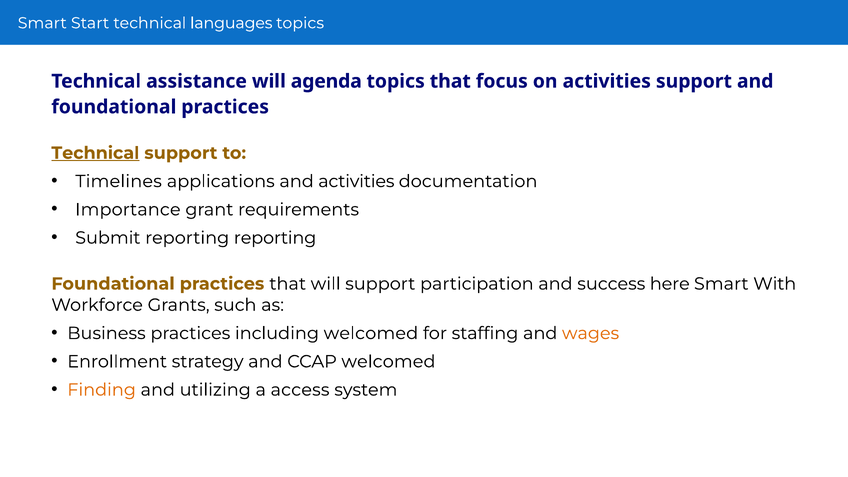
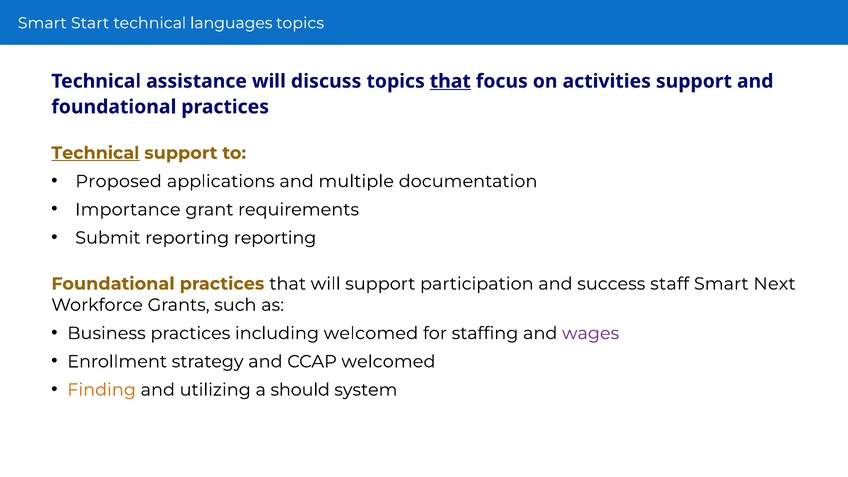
agenda: agenda -> discuss (326, 81)
that underline: none -> present (450, 81)
Timelines: Timelines -> Proposed (119, 181)
and activities: activities -> multiple (356, 181)
here: here -> staff (670, 284)
With: With -> Next (774, 284)
wages colour: orange -> purple (591, 333)
access: access -> should (300, 390)
